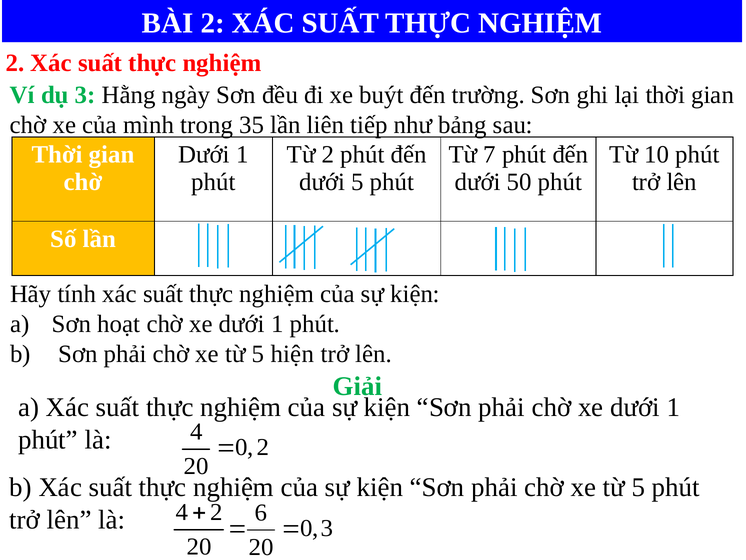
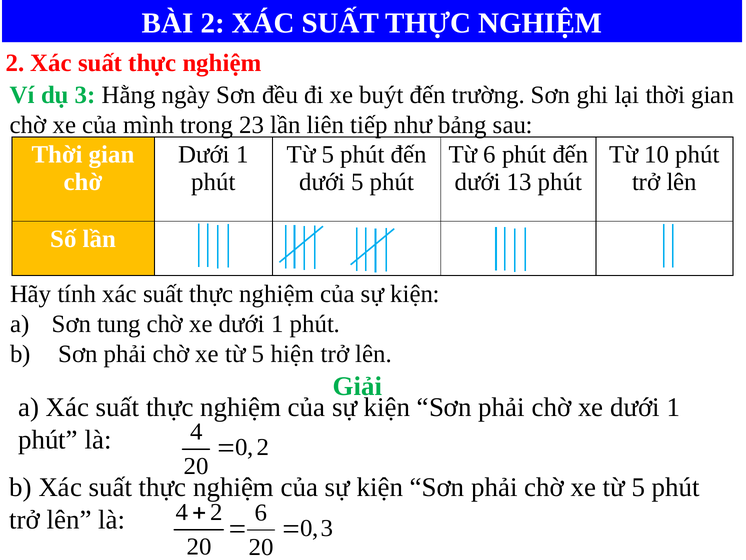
35: 35 -> 23 (252, 125)
2: 2 -> 5 (328, 154)
Từ 7: 7 -> 6 (490, 154)
50: 50 -> 13 (519, 182)
hoạt: hoạt -> tung (119, 324)
